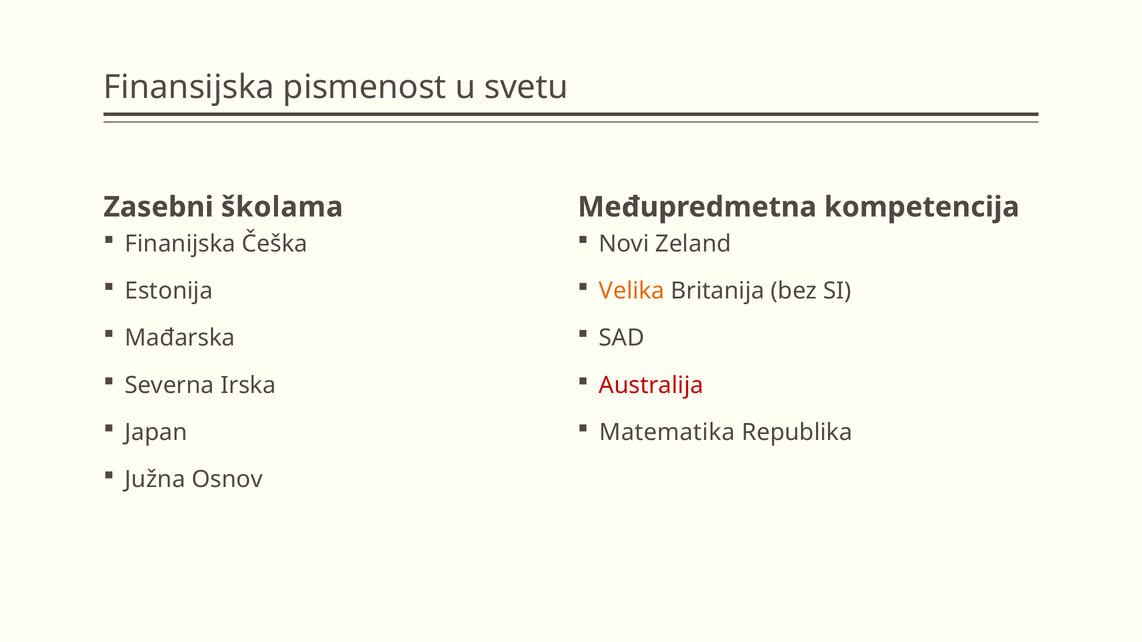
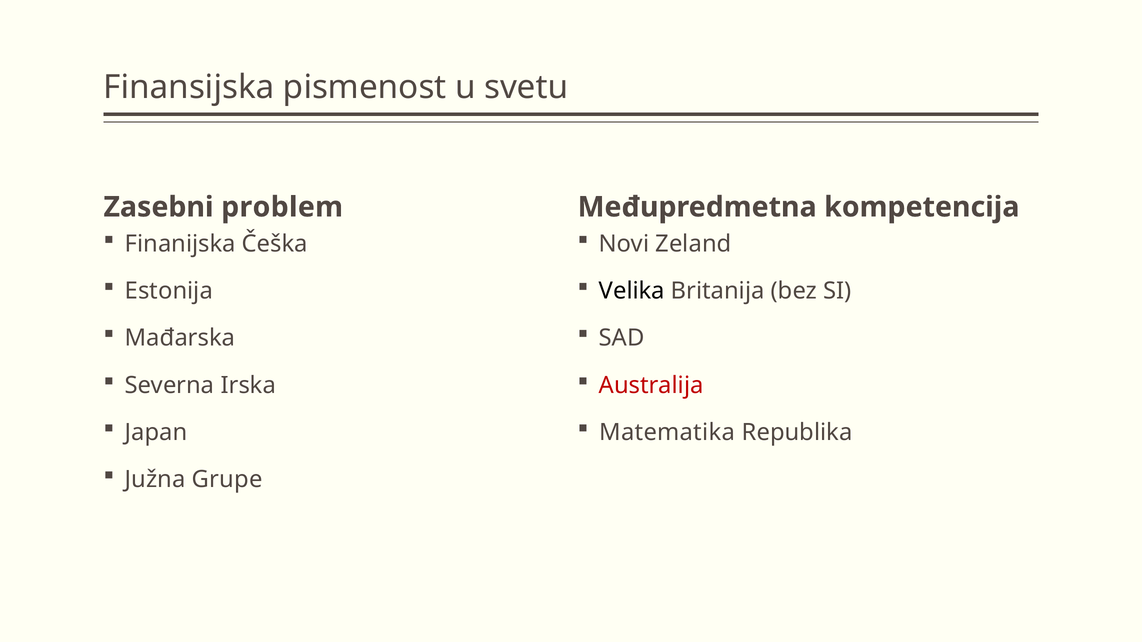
školama: školama -> problem (282, 207)
Velika colour: orange -> black (632, 291)
Osnov: Osnov -> Grupe (227, 480)
